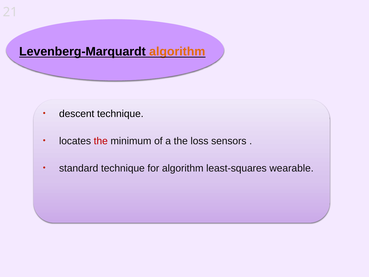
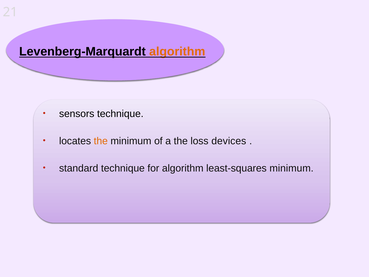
descent: descent -> sensors (77, 114)
the colour: red -> orange (101, 141)
sensors: sensors -> devices (229, 141)
least-squares wearable: wearable -> minimum (292, 168)
